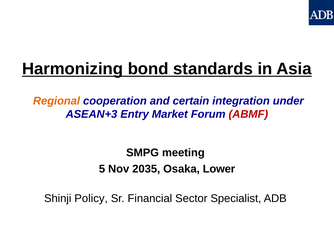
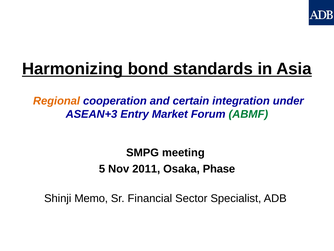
ABMF colour: red -> green (248, 114)
2035: 2035 -> 2011 (146, 169)
Lower: Lower -> Phase (219, 169)
Policy: Policy -> Memo (91, 198)
